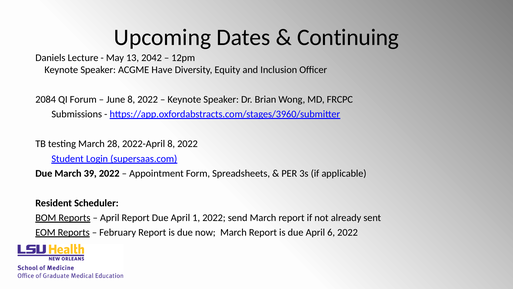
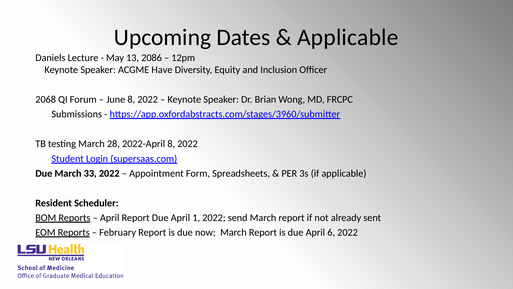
Continuing: Continuing -> Applicable (348, 37)
2042: 2042 -> 2086 (152, 58)
2084: 2084 -> 2068 (46, 99)
39: 39 -> 33 (90, 173)
